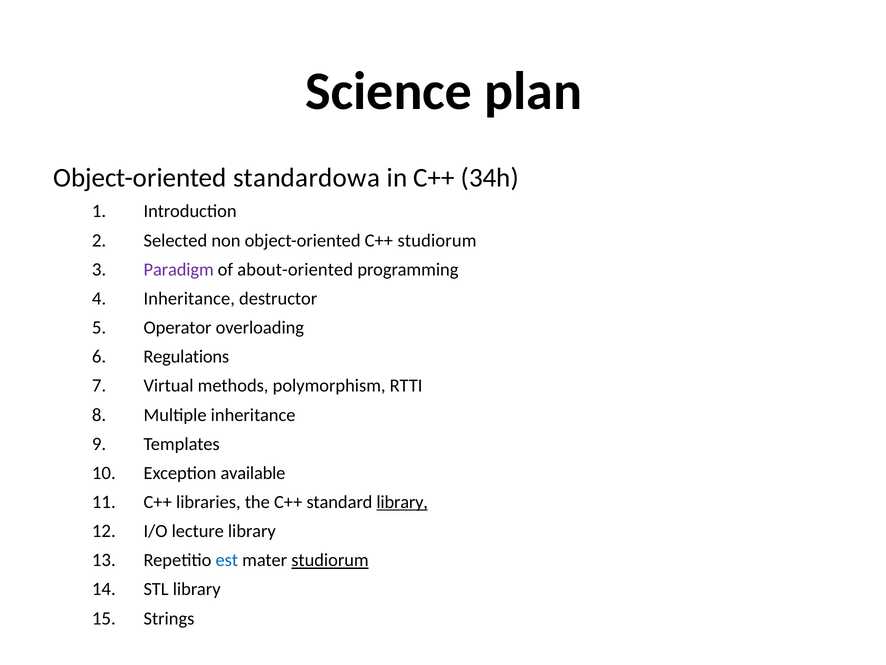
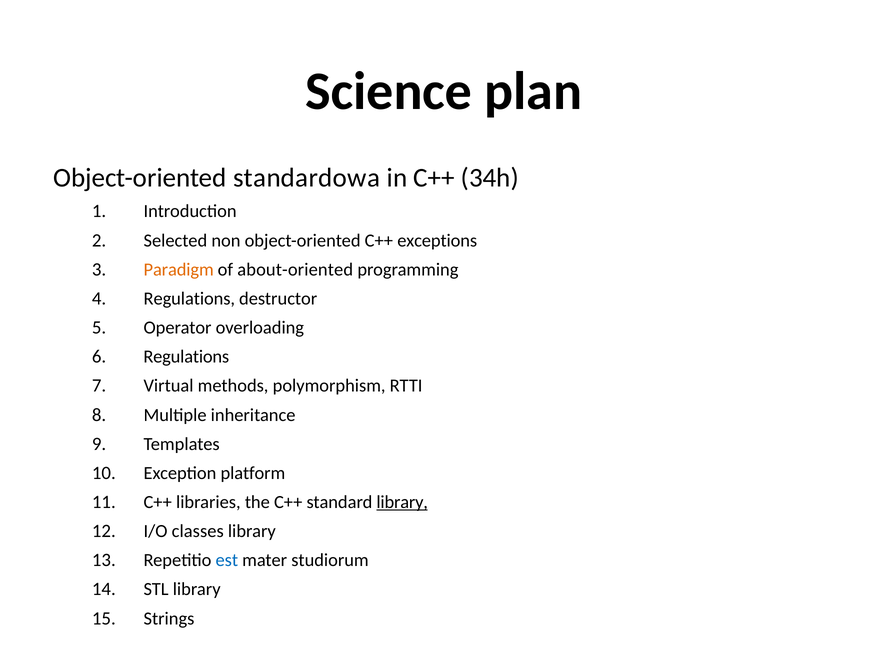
C++ studiorum: studiorum -> exceptions (437, 240)
Paradigm colour: purple -> orange (179, 269)
Inheritance: Inheritance -> Regulations (189, 298)
available: available -> platform (253, 473)
lecture: lecture -> classes (198, 531)
studiorum underline: present -> none (330, 560)
